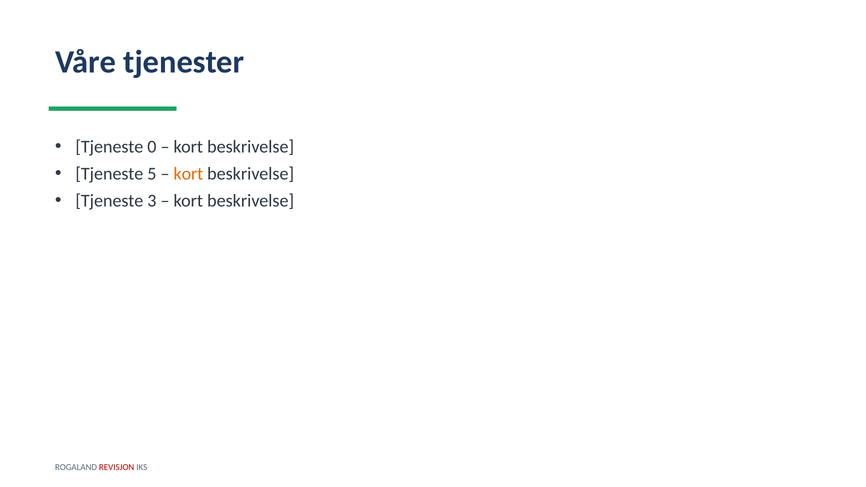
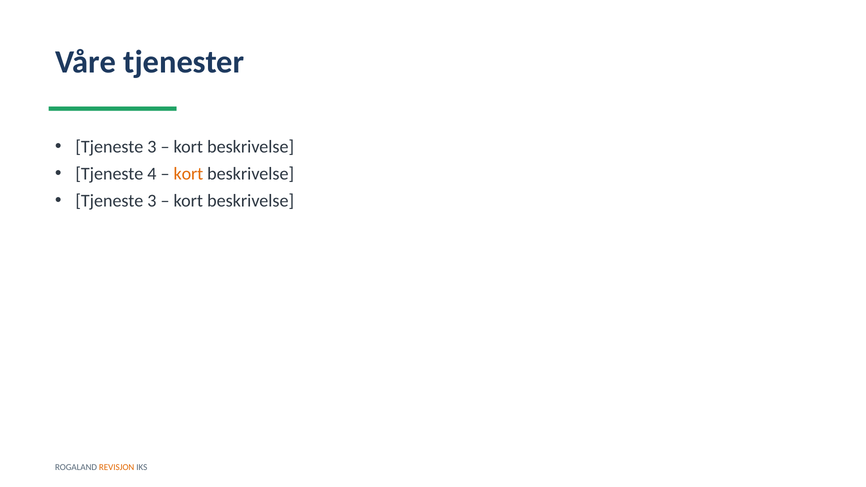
0: 0 -> 3 (152, 147)
5: 5 -> 4 (152, 174)
REVISJON colour: red -> orange (117, 467)
